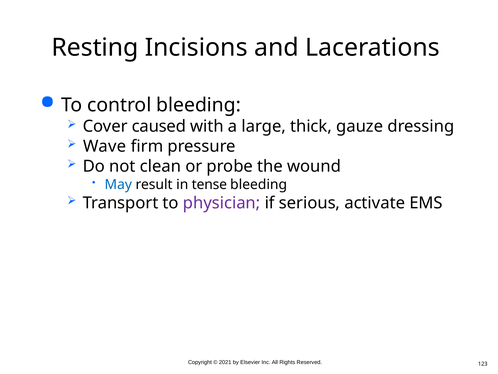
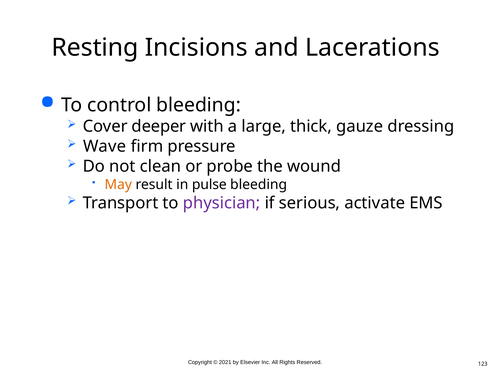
caused: caused -> deeper (159, 126)
May colour: blue -> orange (118, 184)
tense: tense -> pulse (209, 184)
